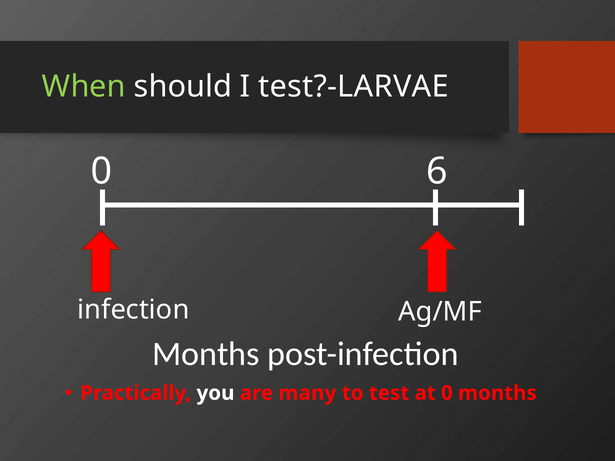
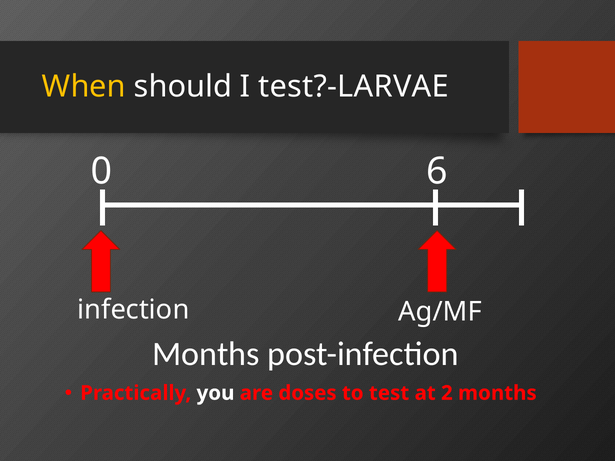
When colour: light green -> yellow (84, 87)
many: many -> doses (307, 393)
at 0: 0 -> 2 (447, 393)
